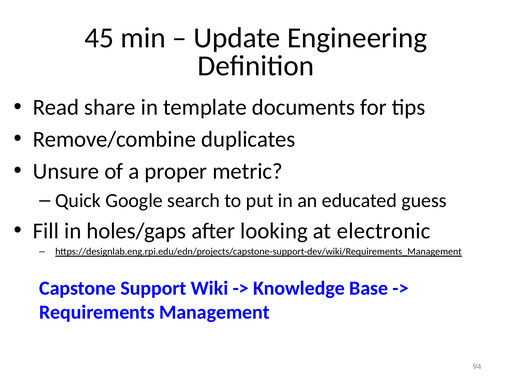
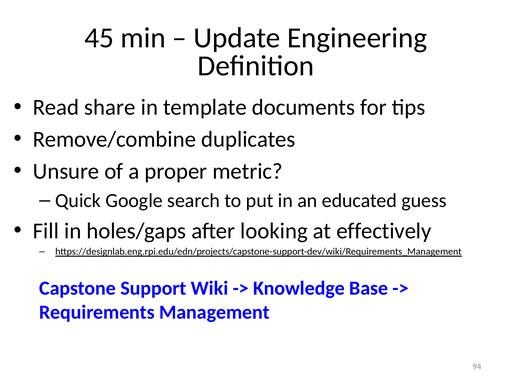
electronic: electronic -> effectively (384, 231)
